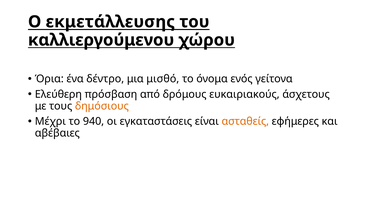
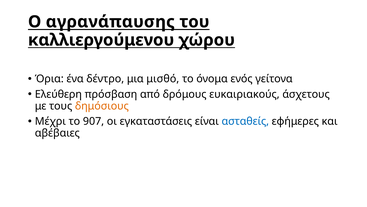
εκμετάλλευσης: εκμετάλλευσης -> αγρανάπαυσης (110, 22)
940: 940 -> 907 (94, 121)
ασταθείς colour: orange -> blue (245, 121)
